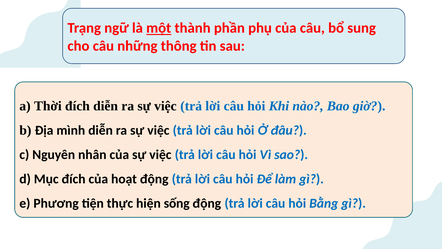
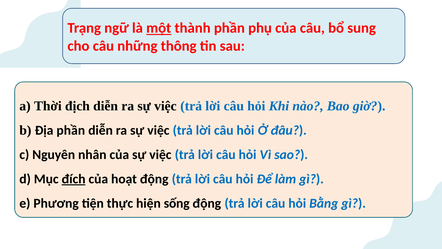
Thời đích: đích -> địch (77, 106)
Địa mình: mình -> phần (71, 130)
đích underline: none -> present (74, 179)
